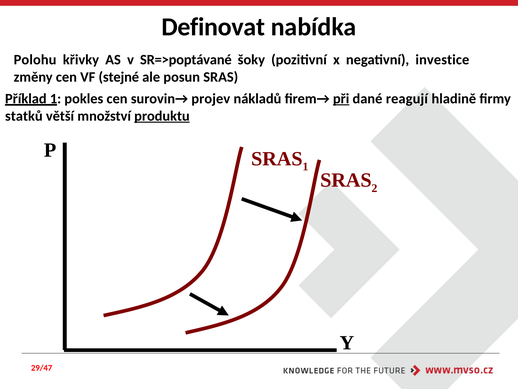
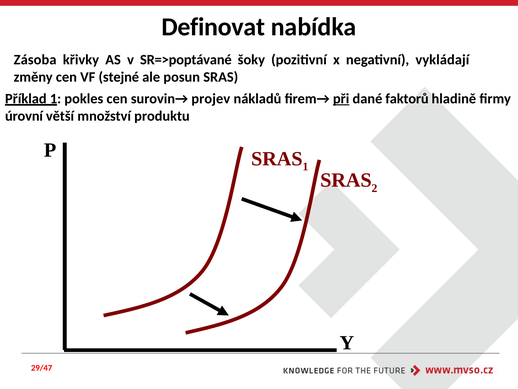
Polohu: Polohu -> Zásoba (35, 60)
investice: investice -> vykládají (442, 60)
reagují: reagují -> faktorů (407, 99)
statků: statků -> úrovní (24, 116)
produktu underline: present -> none (162, 116)
